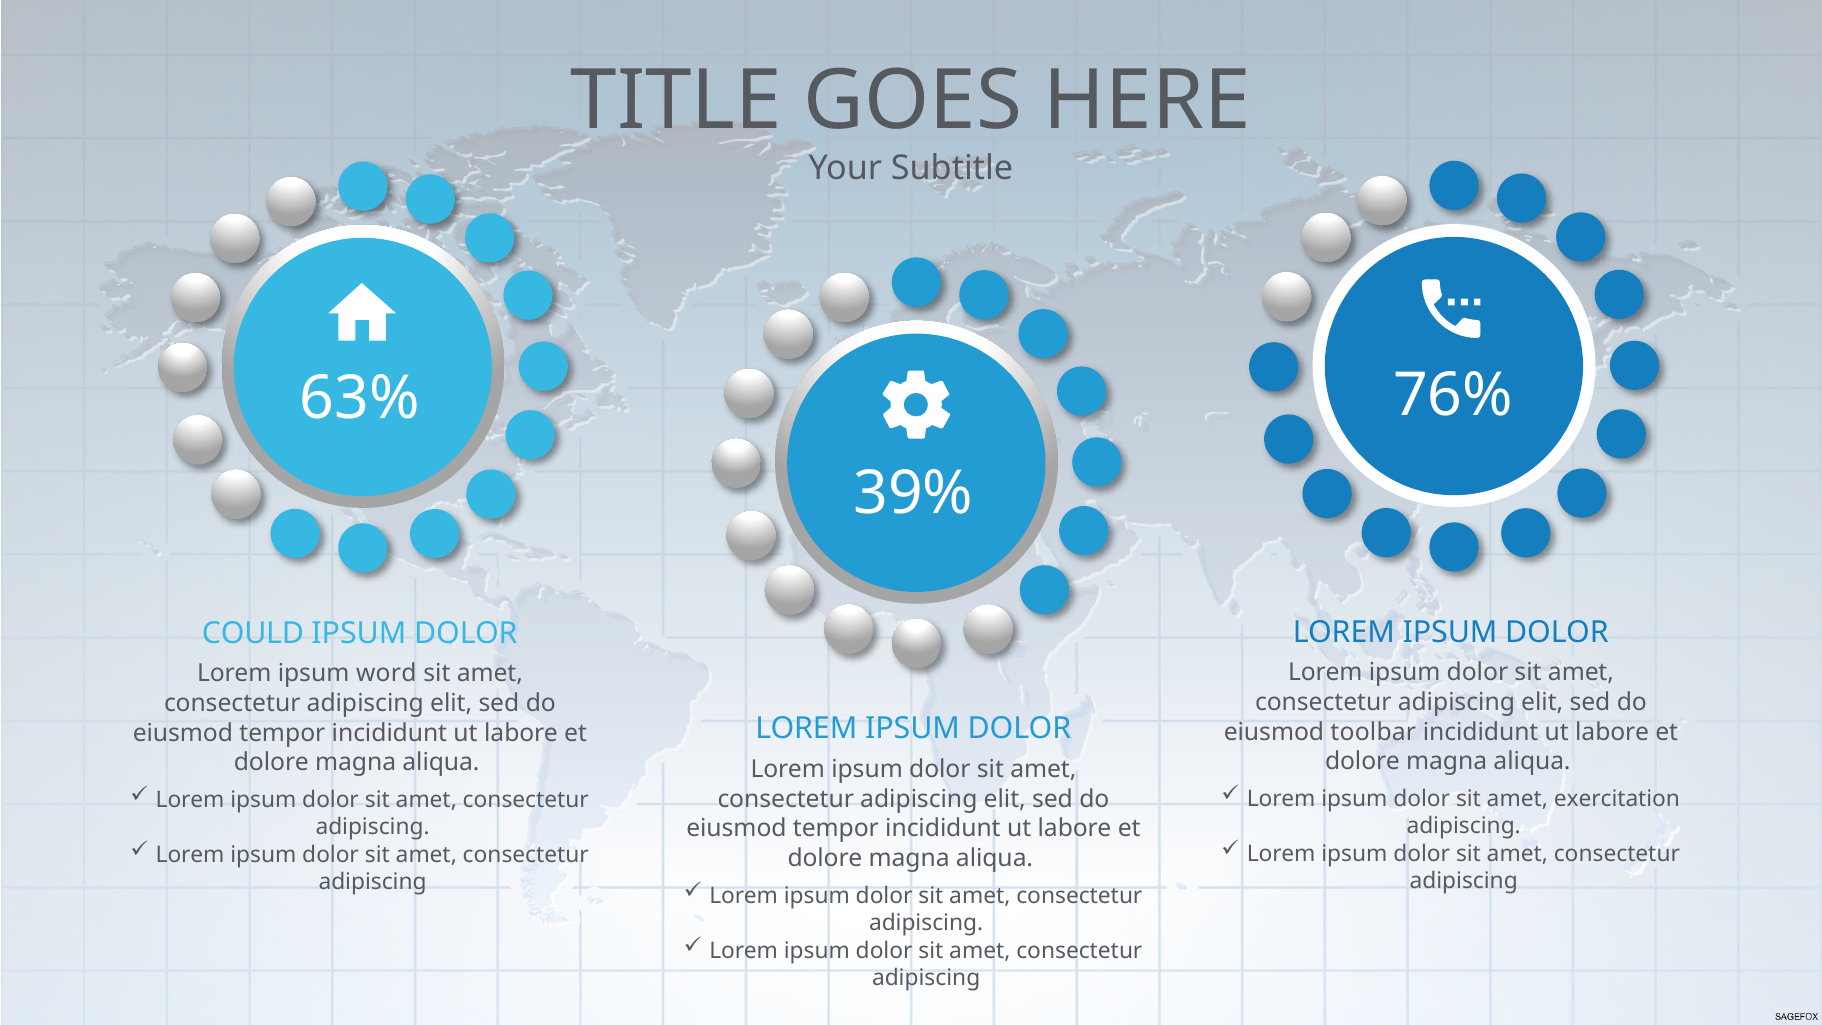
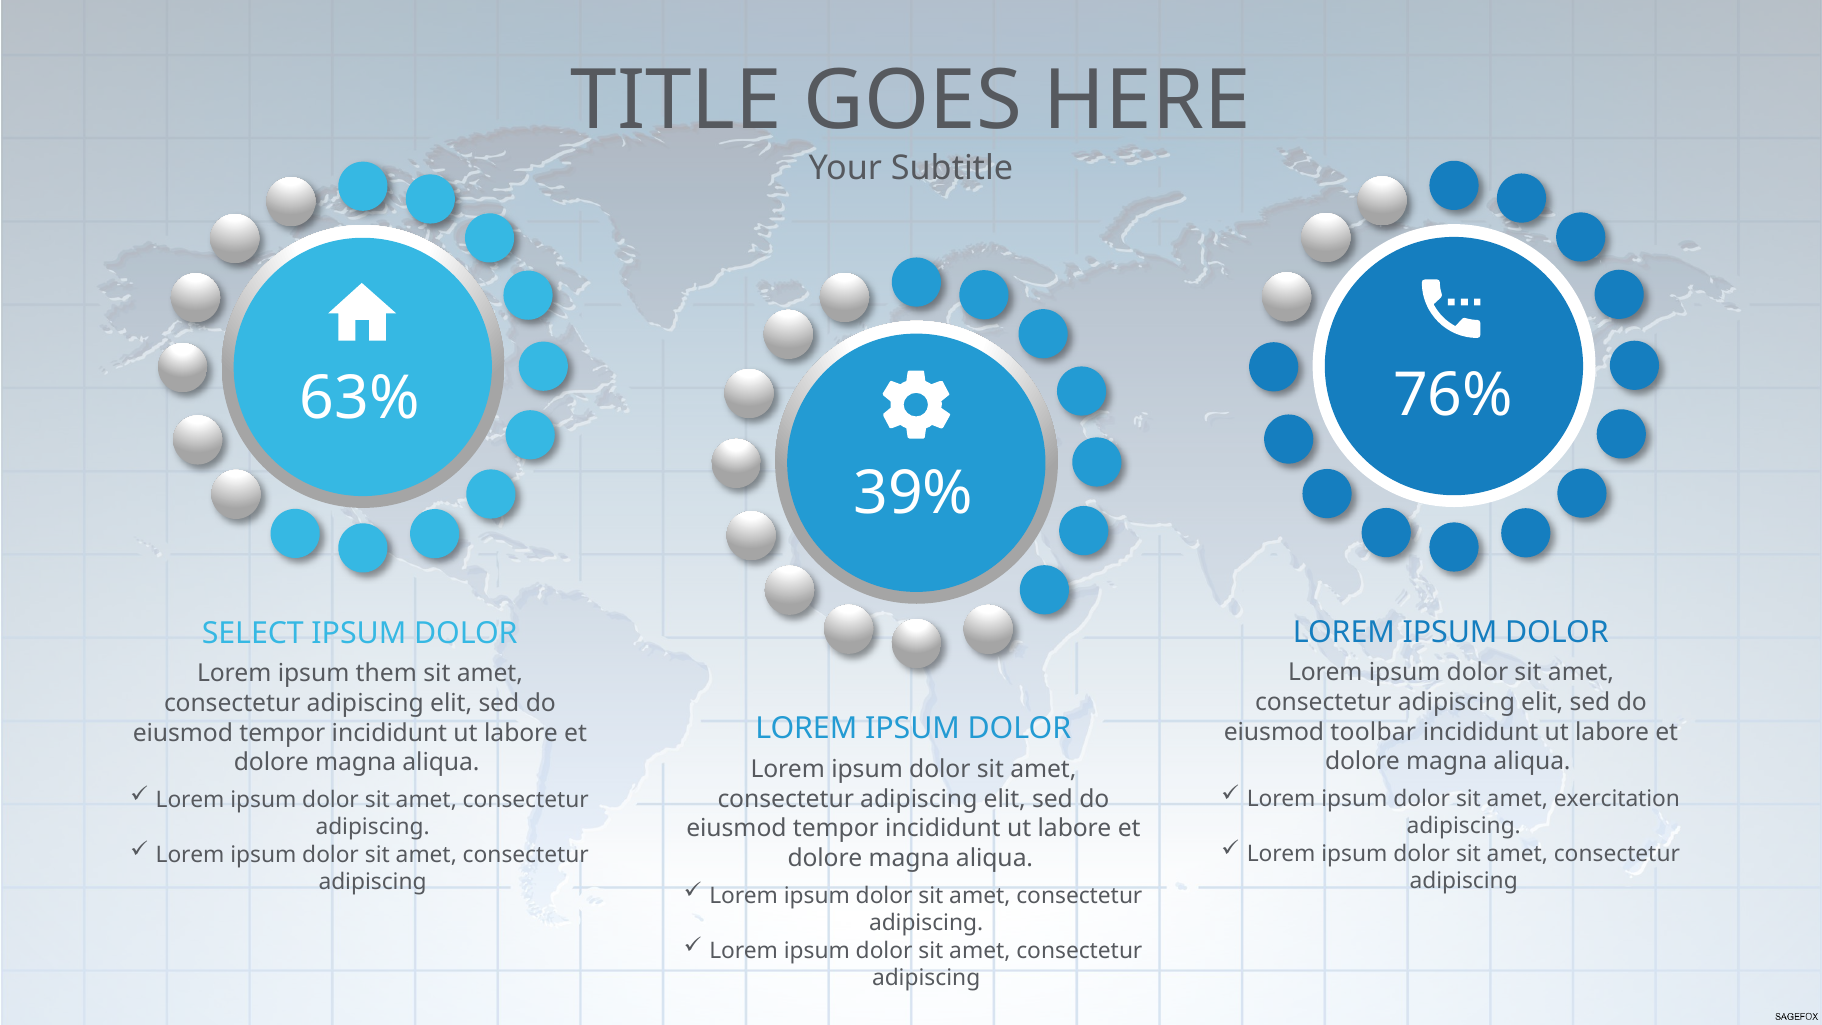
COULD: COULD -> SELECT (253, 633)
word: word -> them (386, 674)
